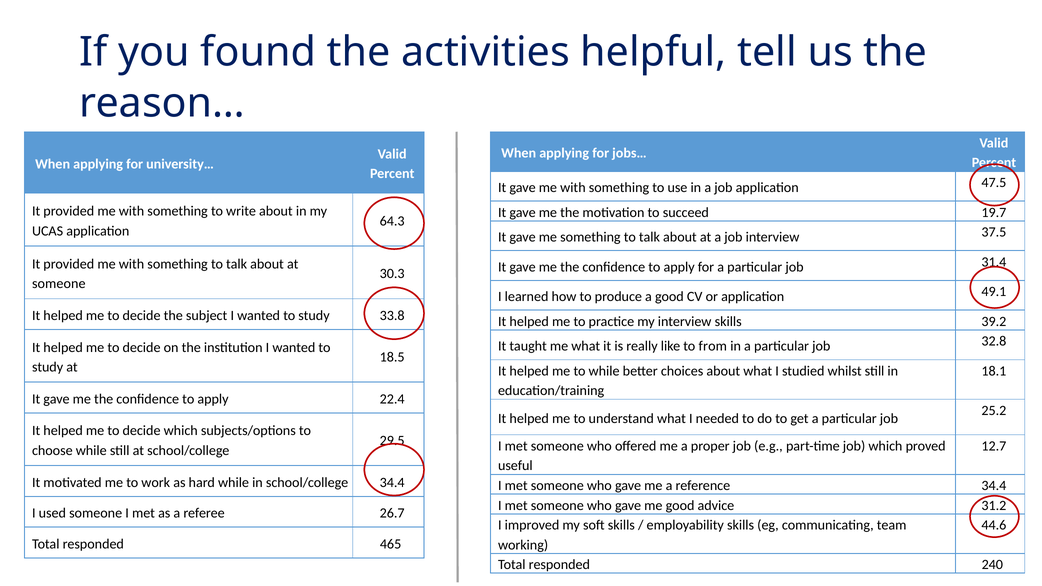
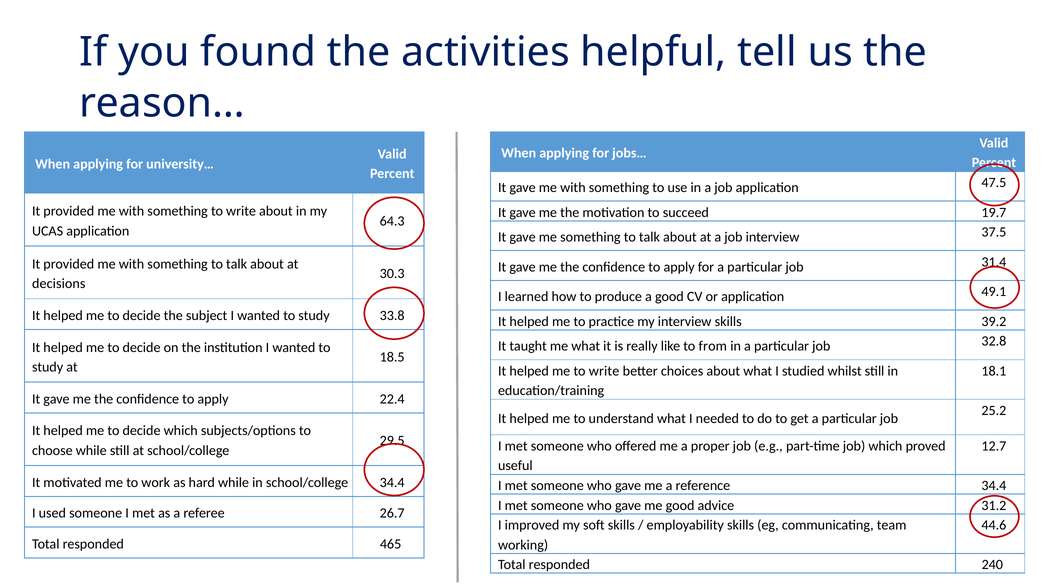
someone: someone -> decisions (59, 284)
me to while: while -> write (604, 371)
